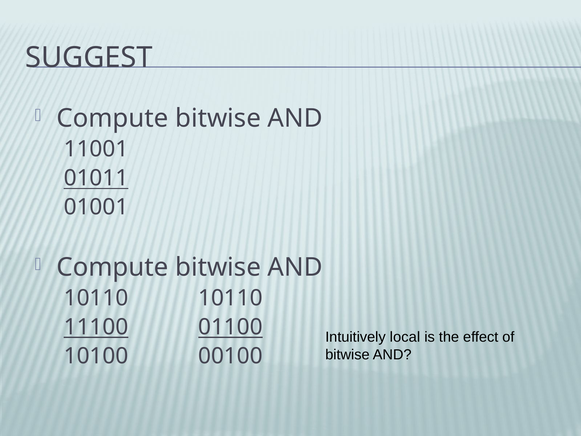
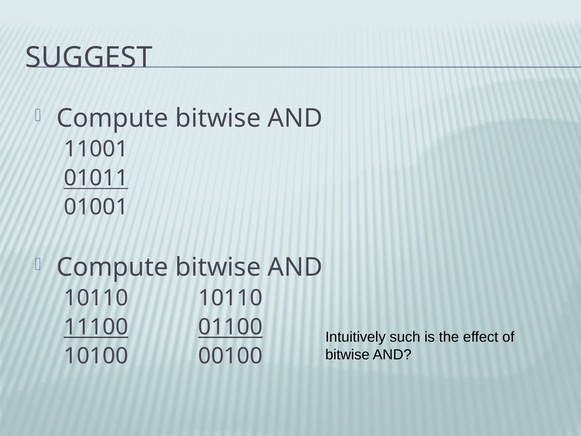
local: local -> such (405, 337)
